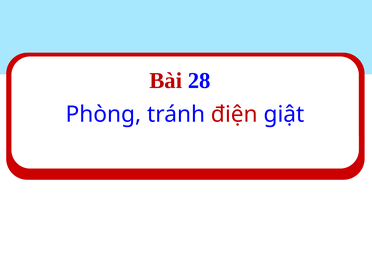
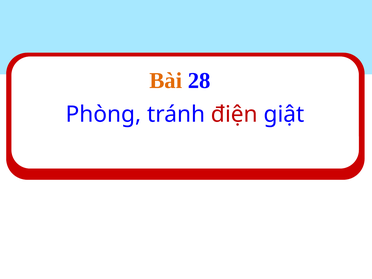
Bài colour: red -> orange (166, 81)
